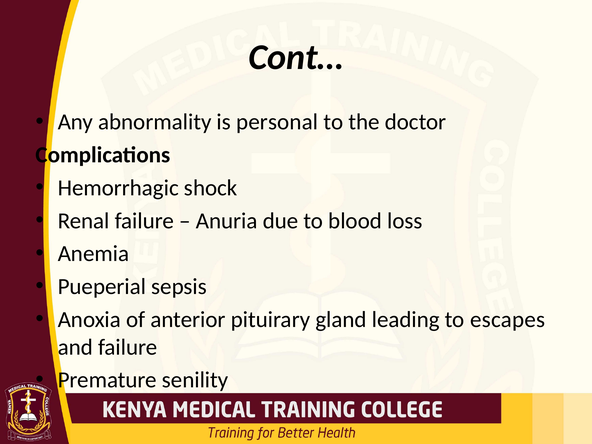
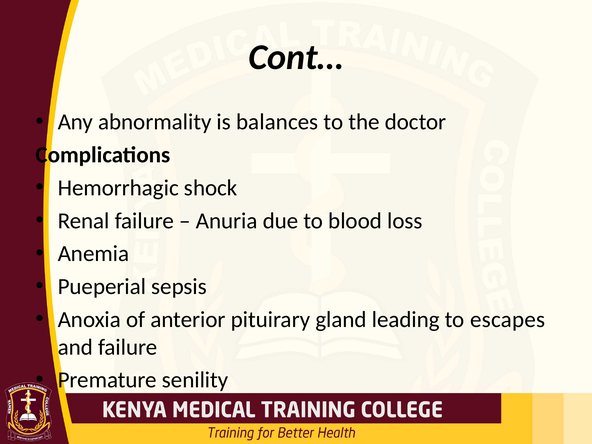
personal: personal -> balances (277, 122)
